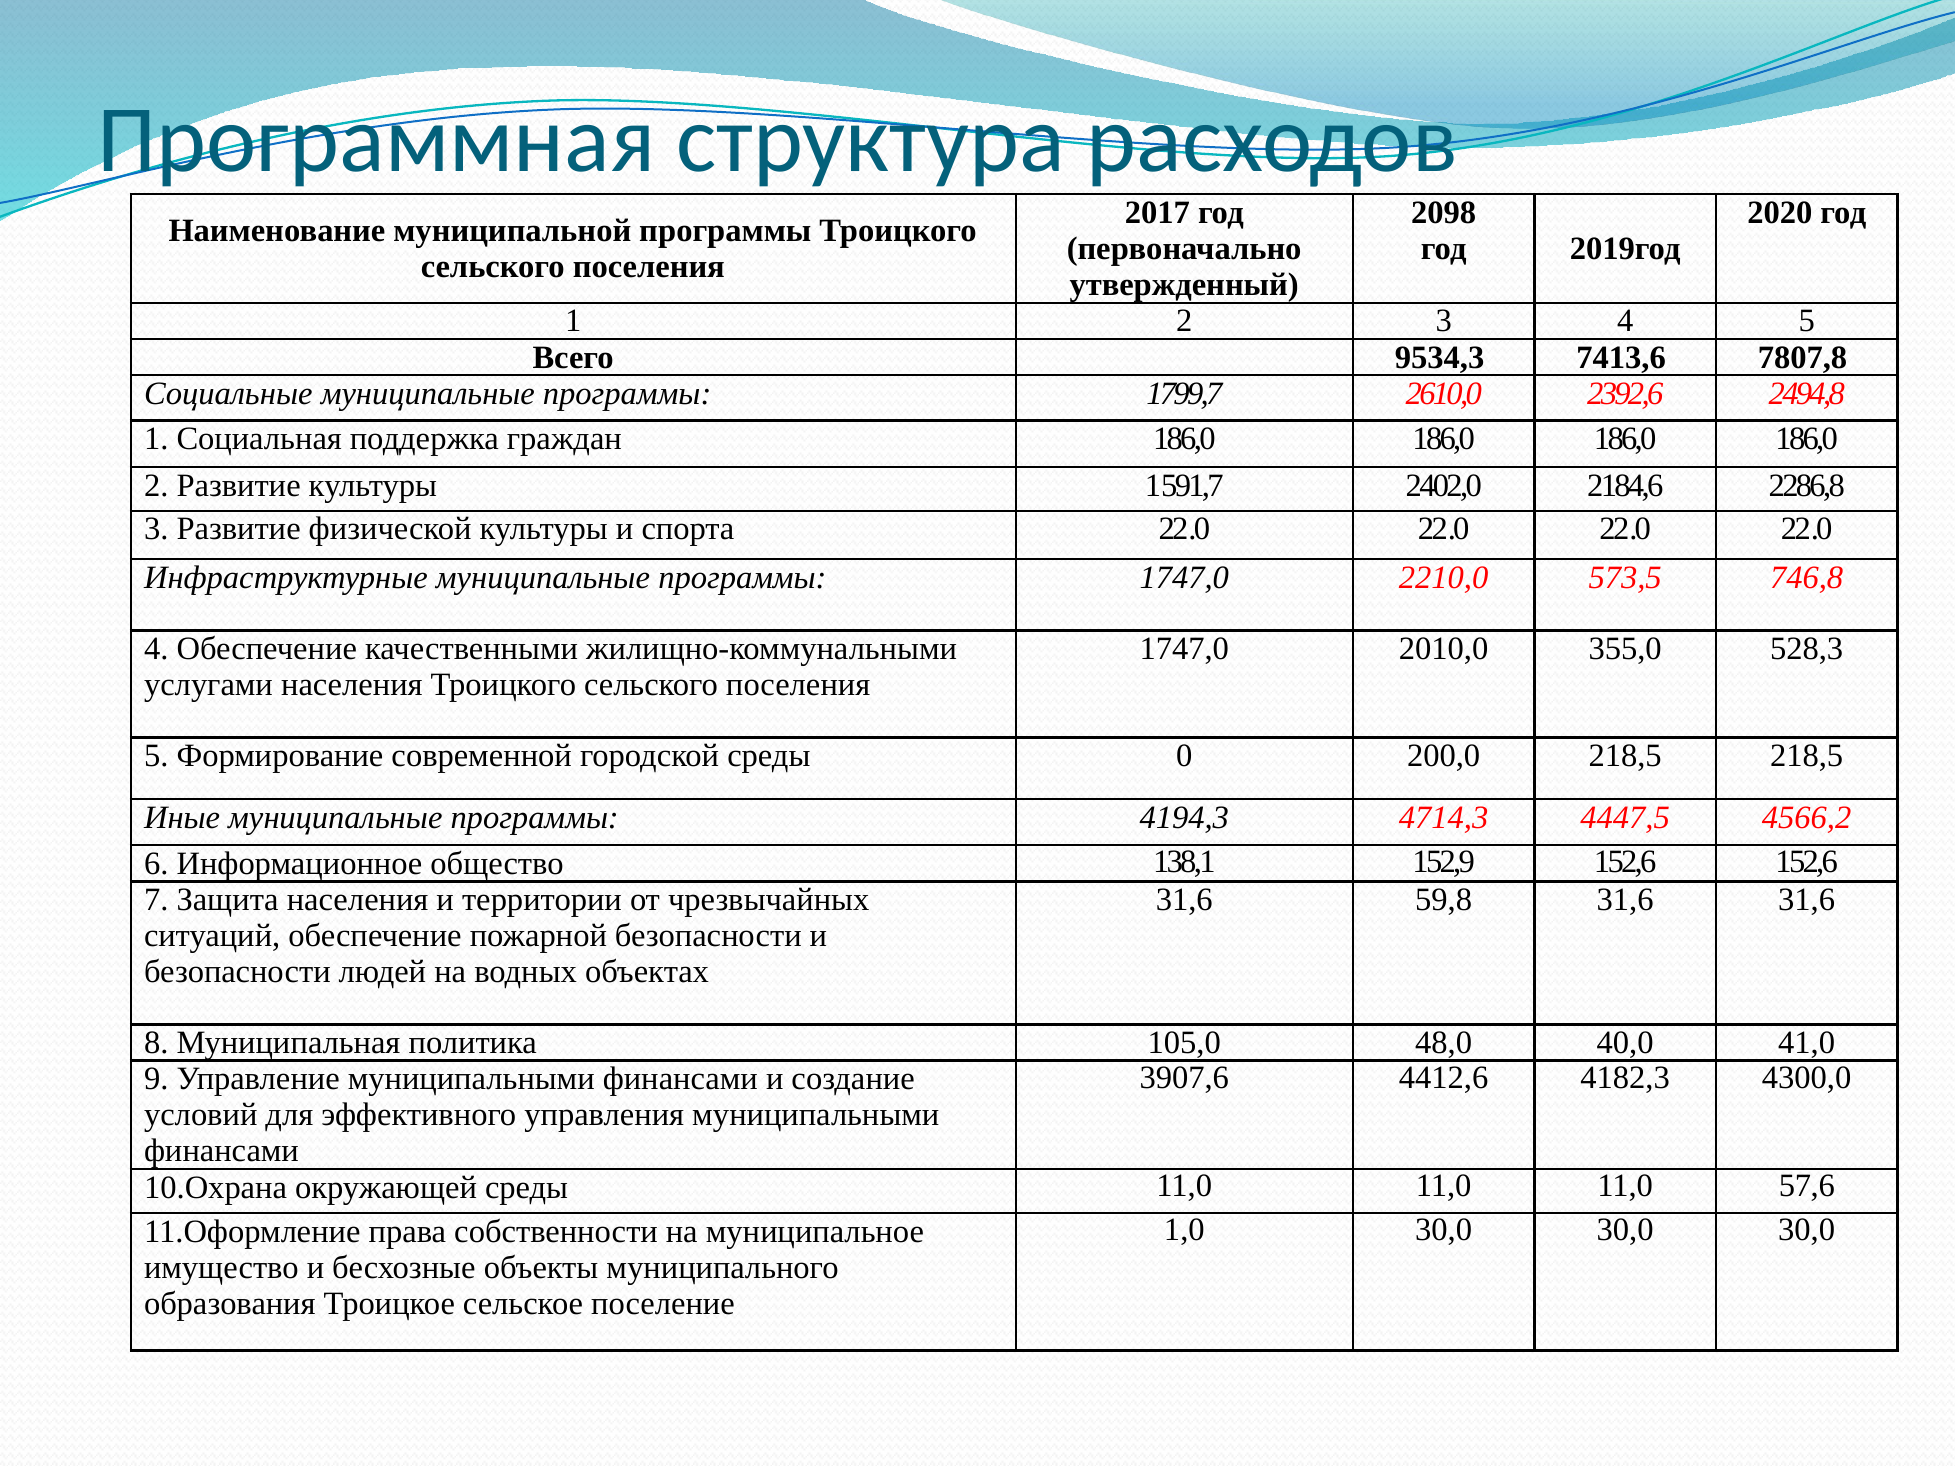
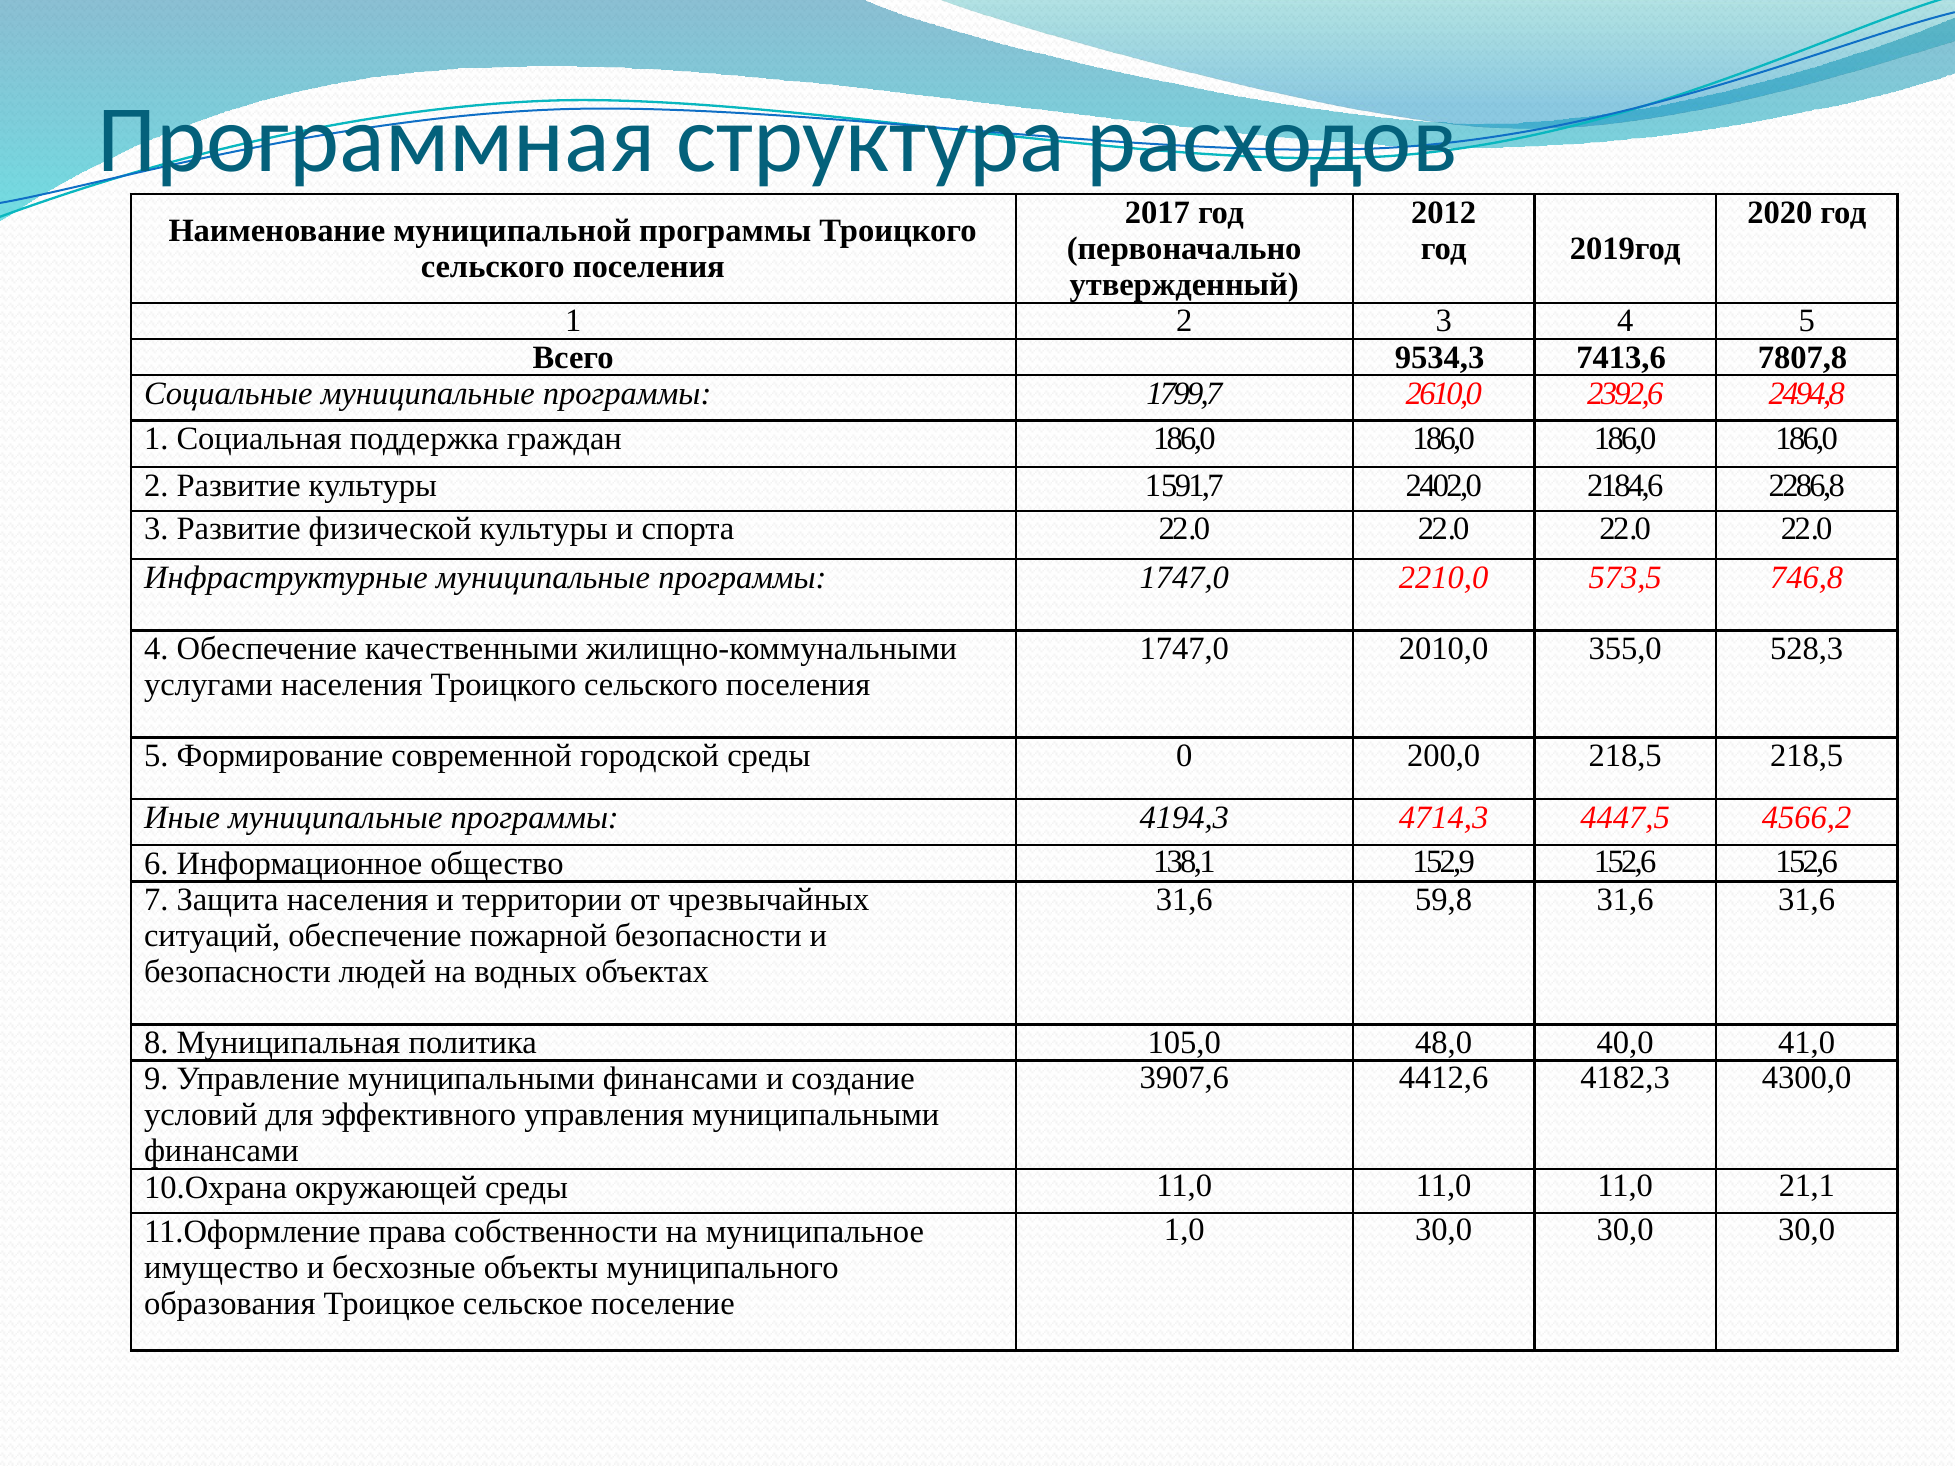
2098: 2098 -> 2012 (1444, 213)
57,6: 57,6 -> 21,1 (1807, 1186)
